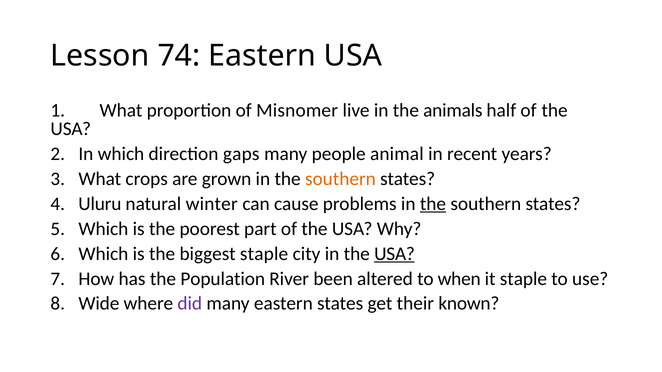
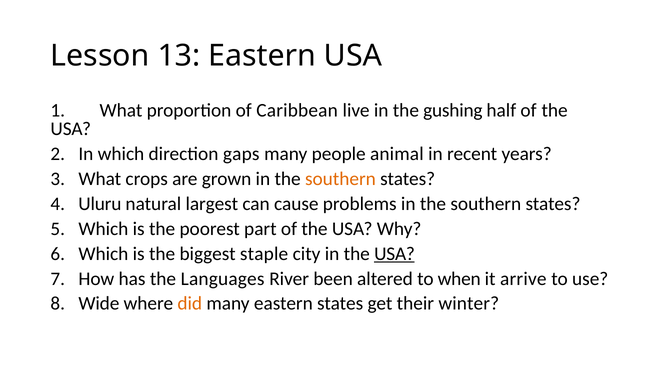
74: 74 -> 13 (179, 56)
Misnomer: Misnomer -> Caribbean (297, 110)
animals: animals -> gushing (453, 110)
winter: winter -> largest (212, 204)
the underline: present -> none (433, 204)
Population: Population -> Languages (223, 279)
it staple: staple -> arrive (523, 279)
did colour: purple -> orange (190, 304)
known: known -> winter (469, 304)
